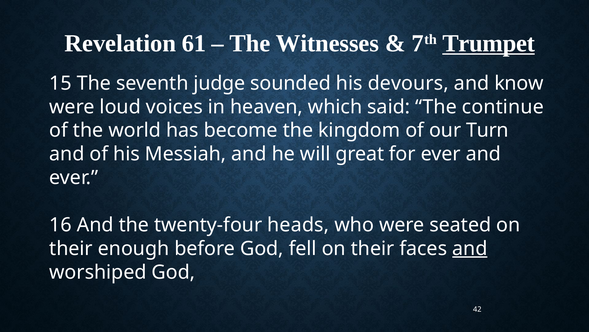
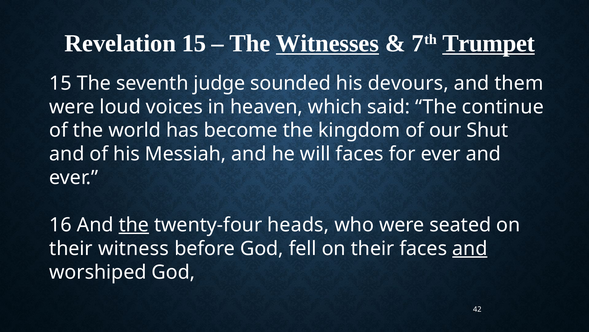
Revelation 61: 61 -> 15 (194, 43)
Witnesses underline: none -> present (327, 43)
know: know -> them (519, 83)
Turn: Turn -> Shut (487, 130)
will great: great -> faces (360, 154)
the underline: none -> present (134, 224)
enough: enough -> witness (133, 248)
